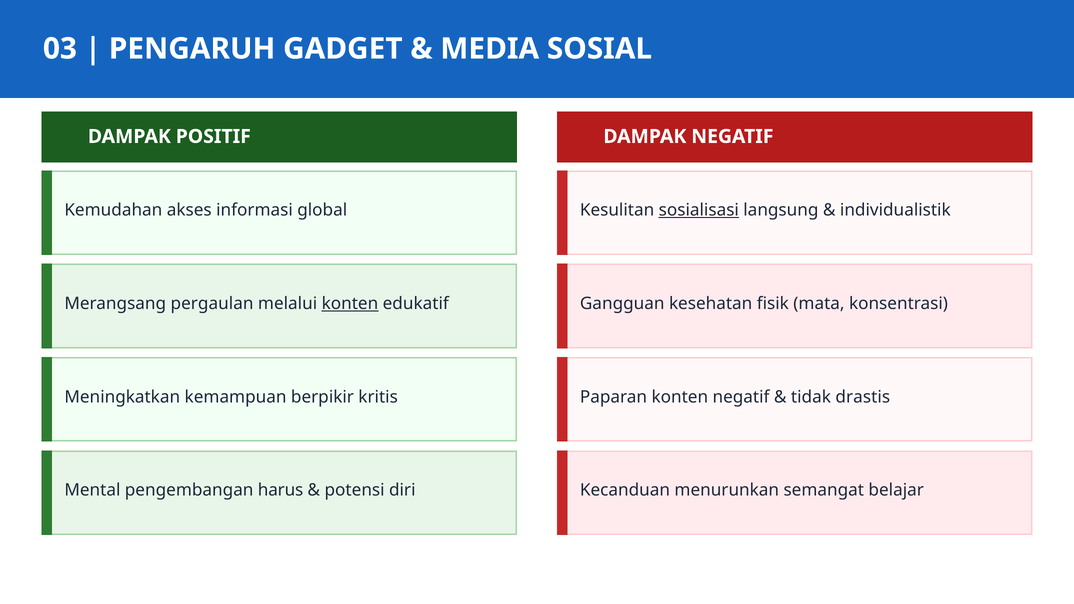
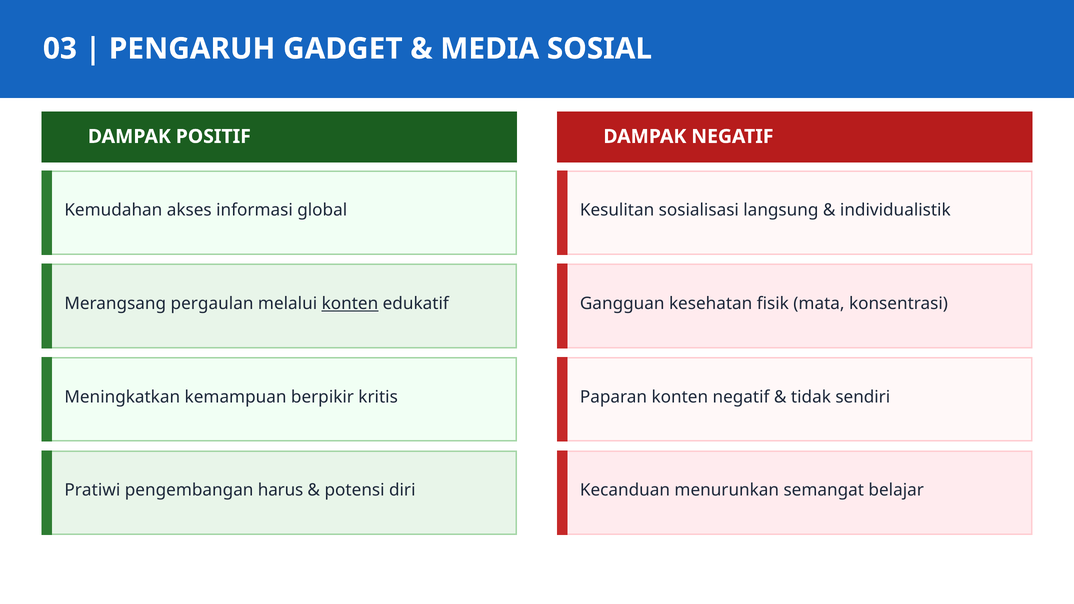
sosialisasi underline: present -> none (699, 210)
drastis: drastis -> sendiri (863, 397)
Mental: Mental -> Pratiwi (92, 490)
